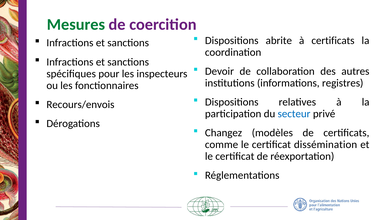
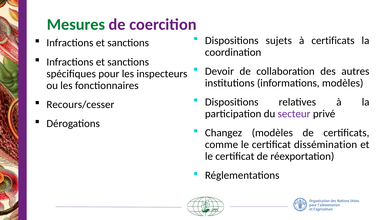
abrite: abrite -> sujets (279, 41)
informations registres: registres -> modèles (343, 83)
Recours/envois: Recours/envois -> Recours/cesser (80, 105)
secteur colour: blue -> purple (294, 114)
